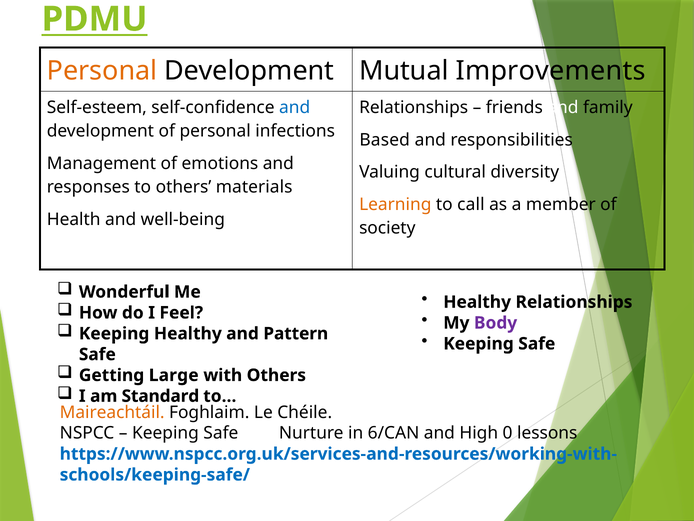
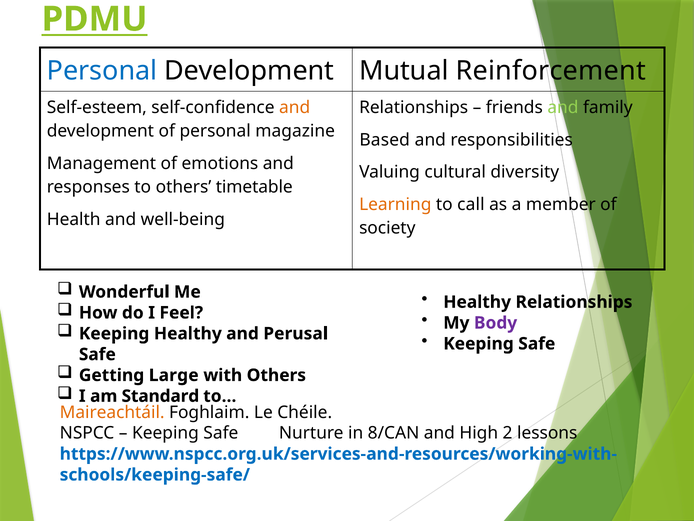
Personal colour: orange -> blue (102, 71)
Improvements: Improvements -> Reinforcement (551, 71)
and colour: blue -> orange (295, 107)
and colour: white -> light green (563, 107)
infections: infections -> magazine (295, 131)
materials: materials -> timetable (254, 187)
Pattern: Pattern -> Perusal (296, 333)
6/CAN: 6/CAN -> 8/CAN (394, 433)
0: 0 -> 2 (508, 433)
